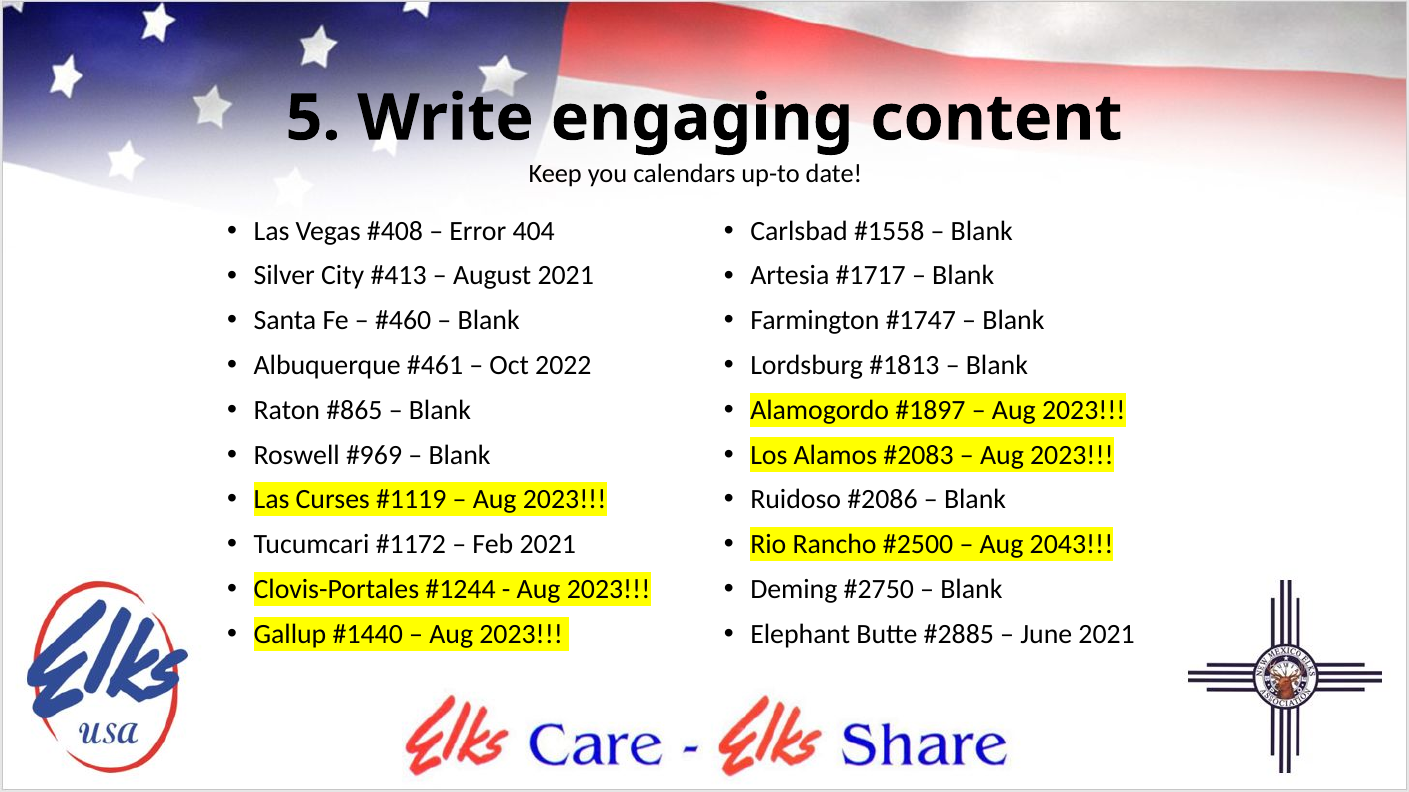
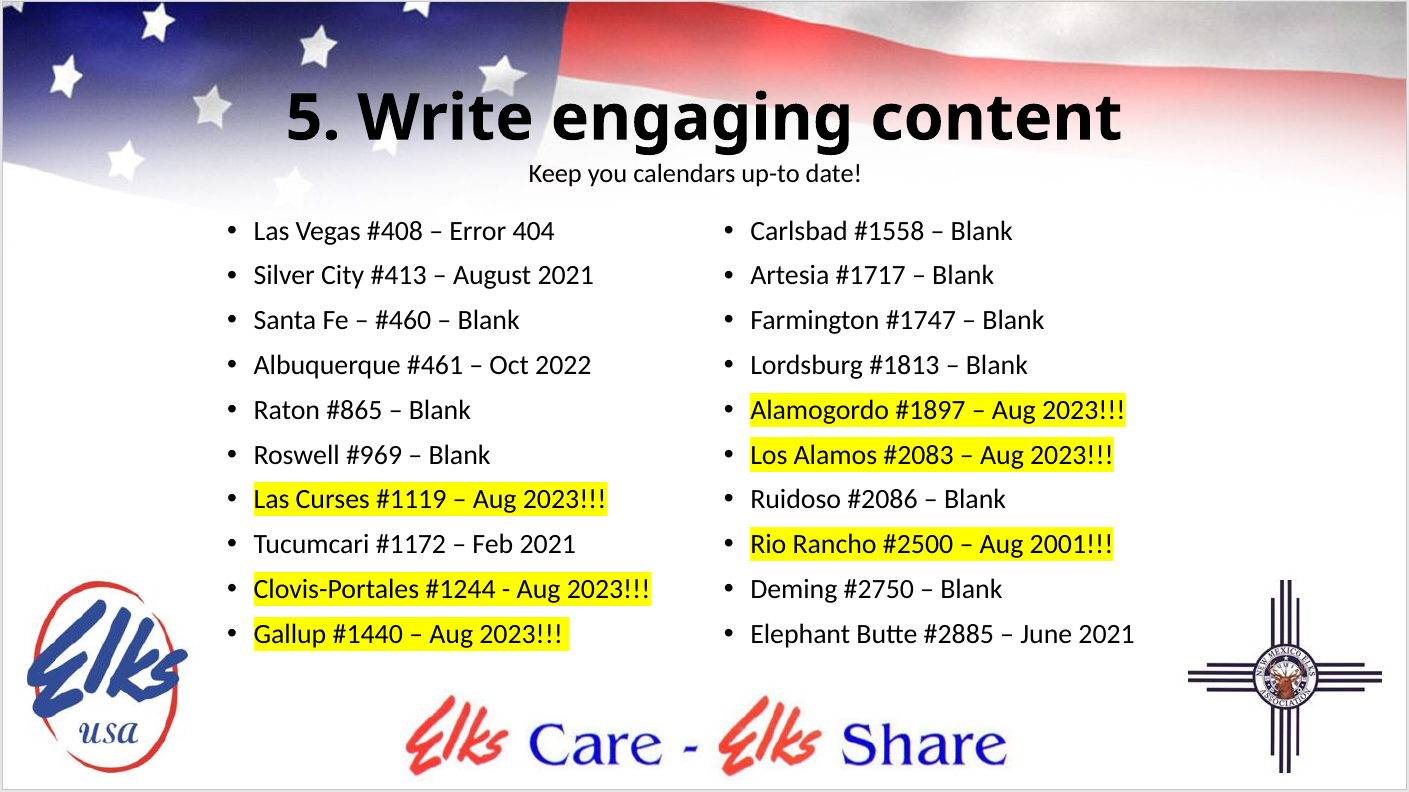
2043: 2043 -> 2001 (1071, 545)
